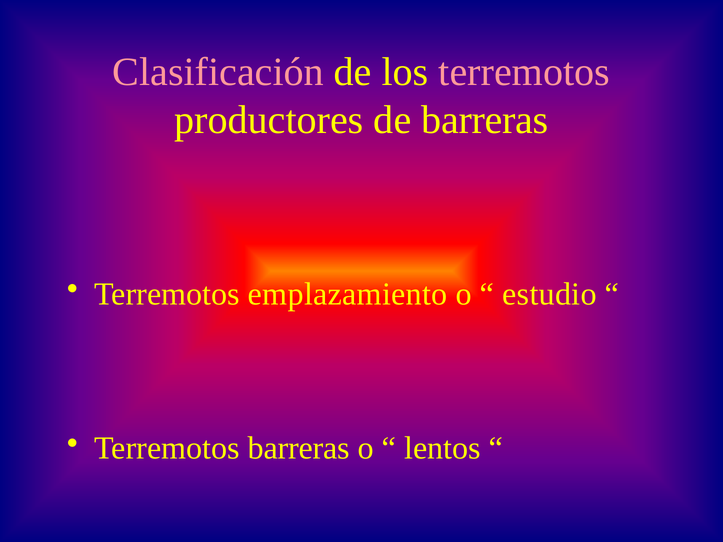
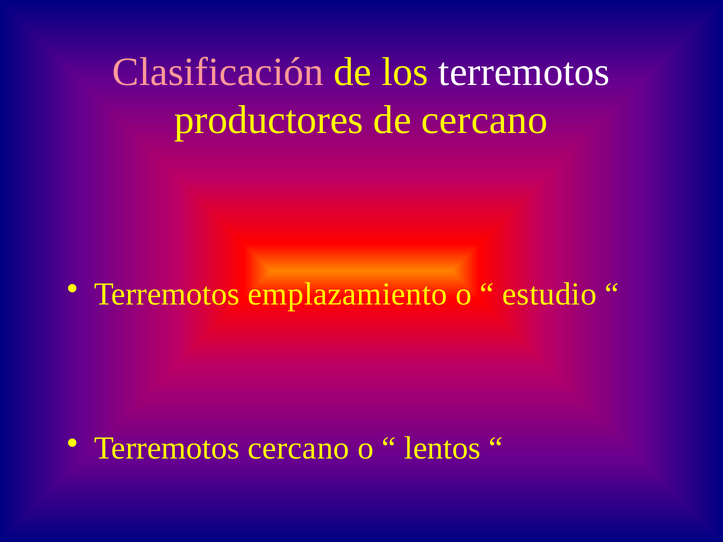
terremotos colour: pink -> white (524, 72)
de barreras: barreras -> cercano (485, 120)
Terremotos barreras: barreras -> cercano (299, 448)
